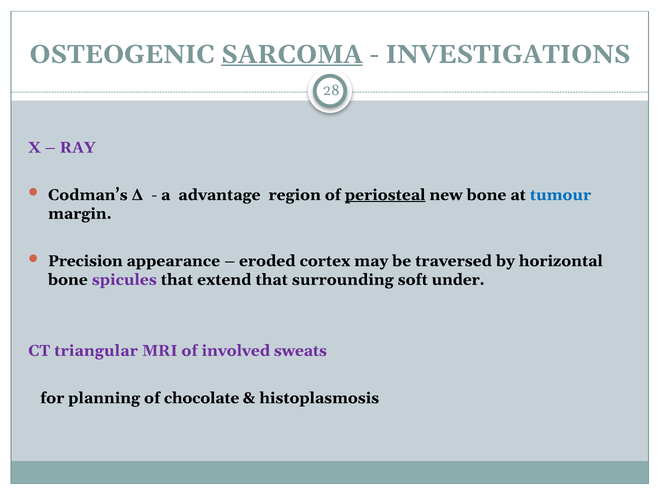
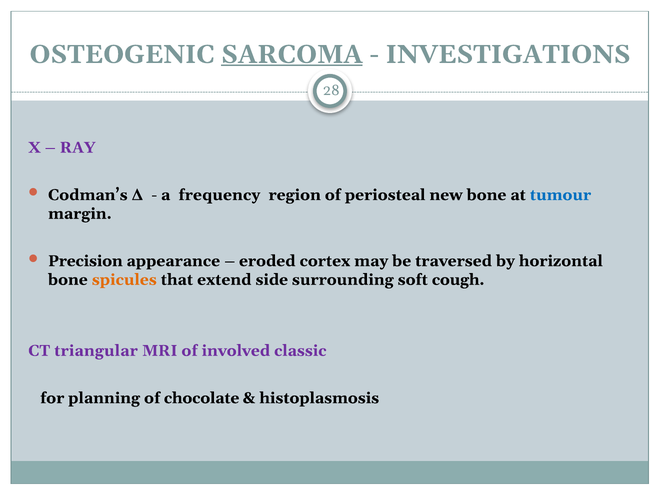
advantage: advantage -> frequency (219, 195)
periosteal underline: present -> none (385, 195)
spicules colour: purple -> orange (124, 280)
extend that: that -> side (272, 280)
under: under -> cough (458, 280)
sweats: sweats -> classic (300, 351)
